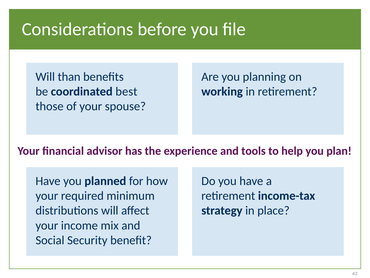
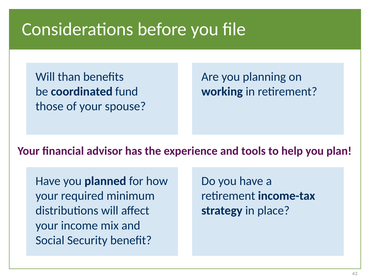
best: best -> fund (127, 91)
